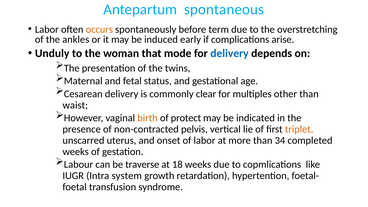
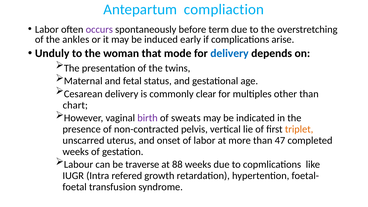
spontaneous: spontaneous -> compliaction (224, 9)
occurs colour: orange -> purple (99, 29)
waist: waist -> chart (75, 105)
birth colour: orange -> purple (148, 118)
protect: protect -> sweats (186, 118)
34: 34 -> 47 (280, 140)
18: 18 -> 88 (177, 165)
system: system -> refered (127, 176)
